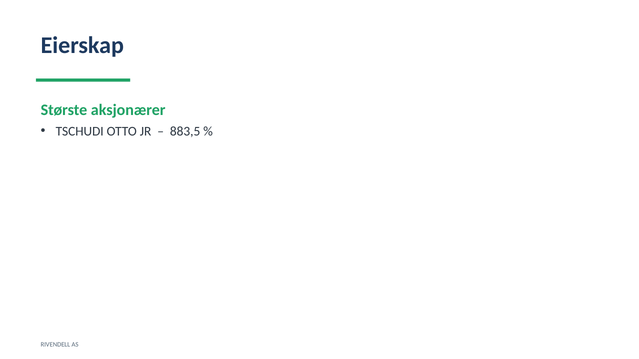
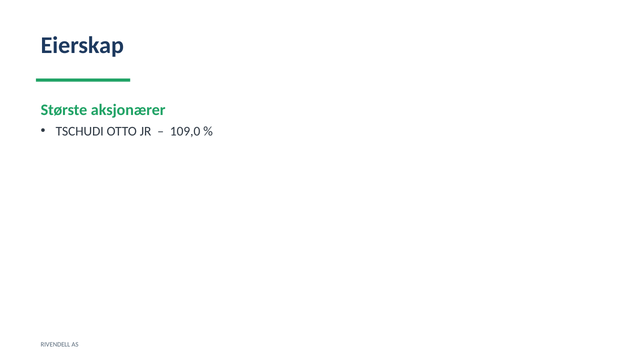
883,5: 883,5 -> 109,0 (185, 131)
